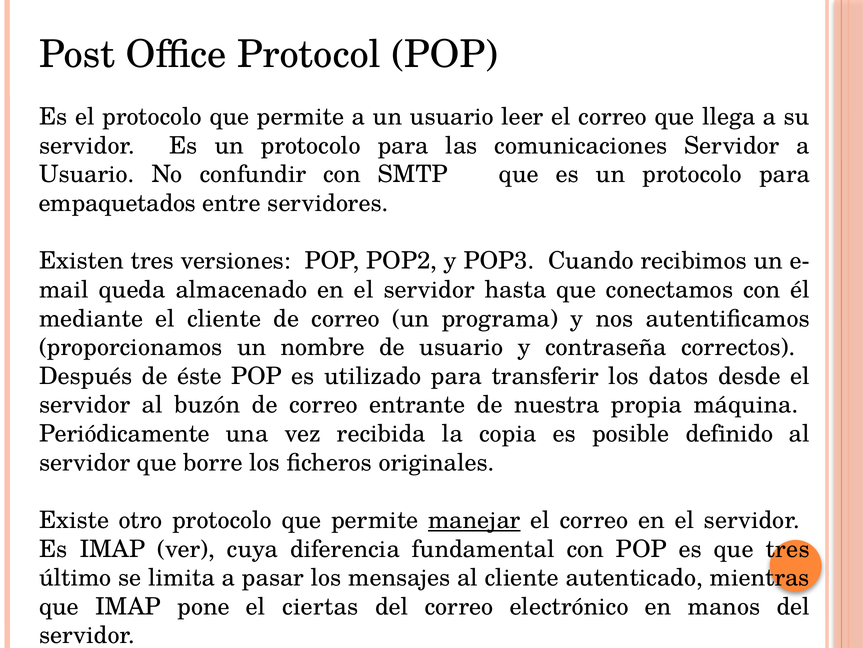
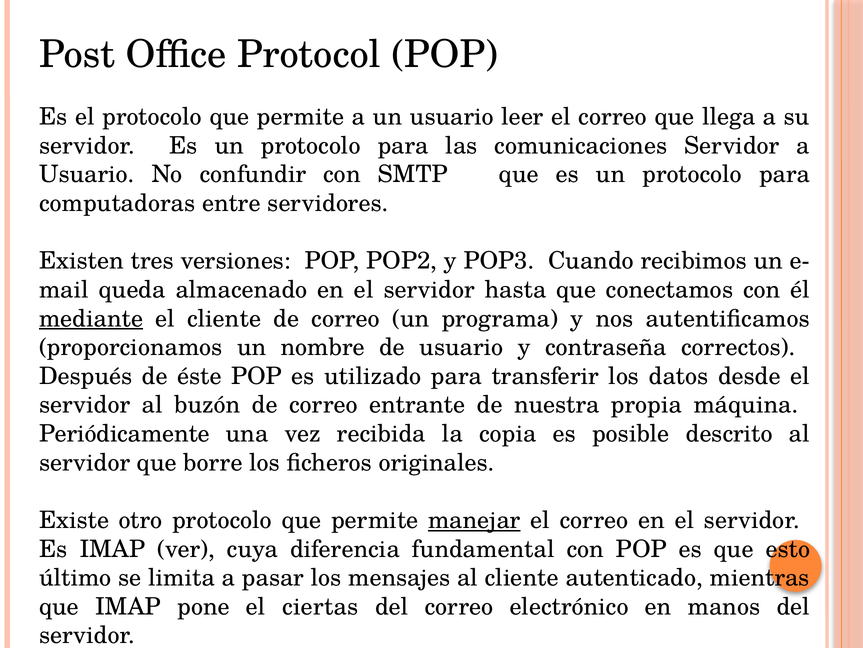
empaquetados: empaquetados -> computadoras (117, 203)
mediante underline: none -> present (91, 318)
definido: definido -> descrito (729, 433)
que tres: tres -> esto (788, 548)
